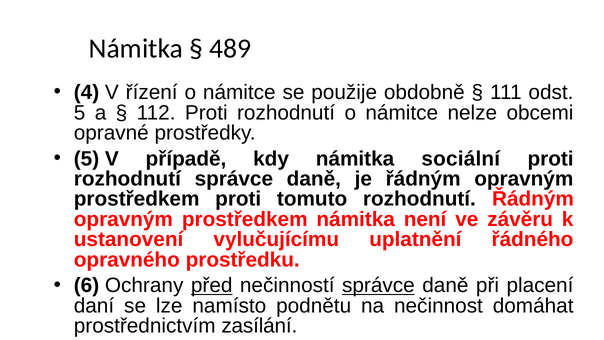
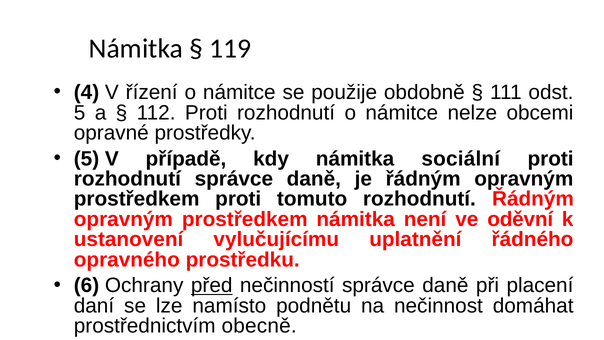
489: 489 -> 119 (230, 48)
závěru: závěru -> oděvní (520, 219)
správce underline: present -> none (378, 285)
zasílání: zasílání -> obecně (259, 326)
